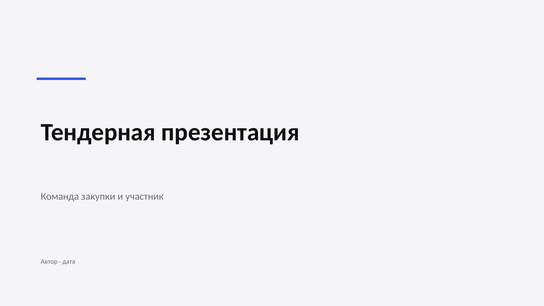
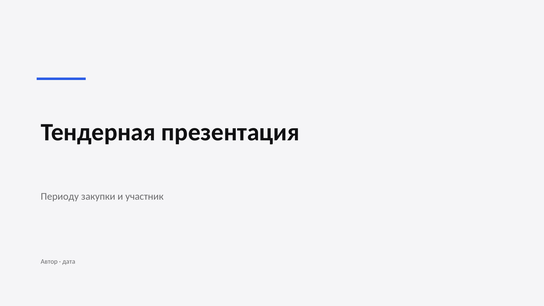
Команда: Команда -> Периоду (60, 197)
